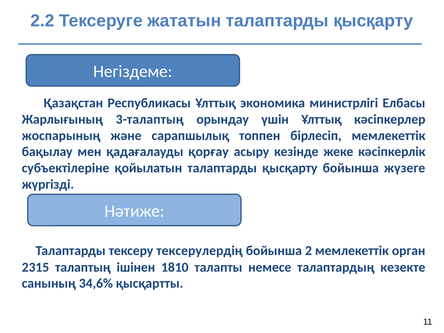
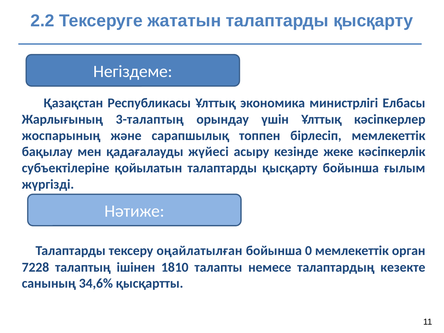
қорғау: қорғау -> жүйесі (208, 152)
жүзеге: жүзеге -> ғылым (405, 168)
тексерулердің: тексерулердің -> оңайлатылған (199, 251)
2: 2 -> 0 (308, 251)
2315: 2315 -> 7228 (35, 267)
